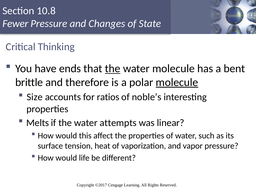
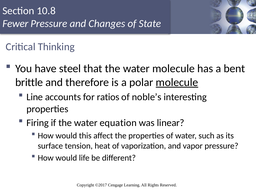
ends: ends -> steel (70, 69)
the underline: present -> none (113, 69)
Size: Size -> Line (35, 97)
Melts: Melts -> Firing (38, 123)
attempts: attempts -> equation (118, 123)
